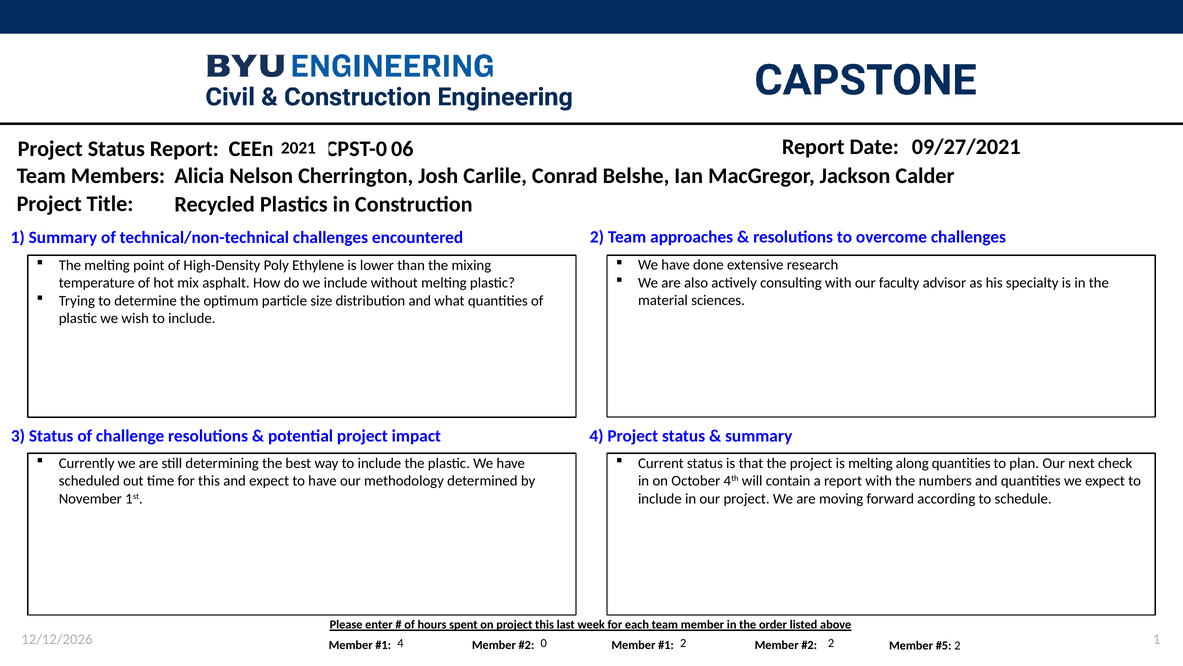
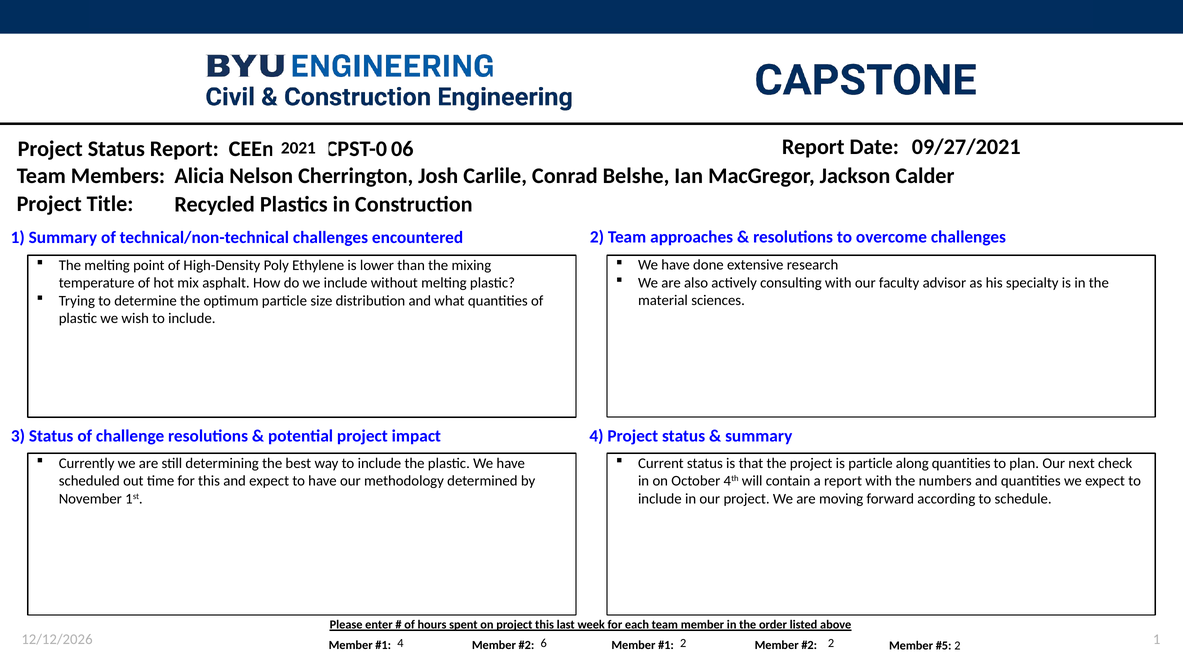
is melting: melting -> particle (870, 463)
0: 0 -> 6 (544, 643)
